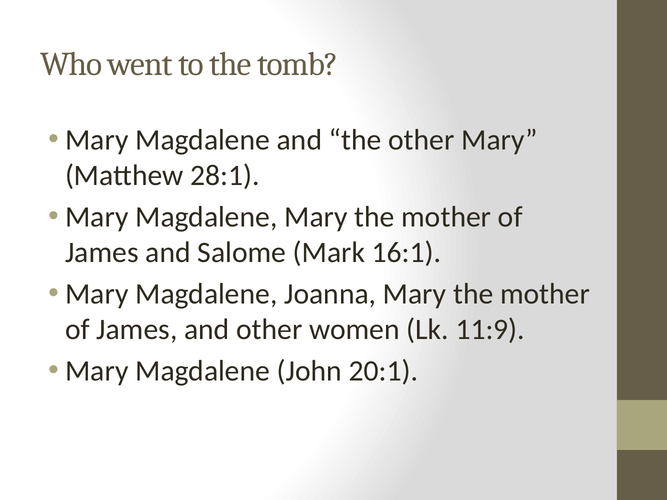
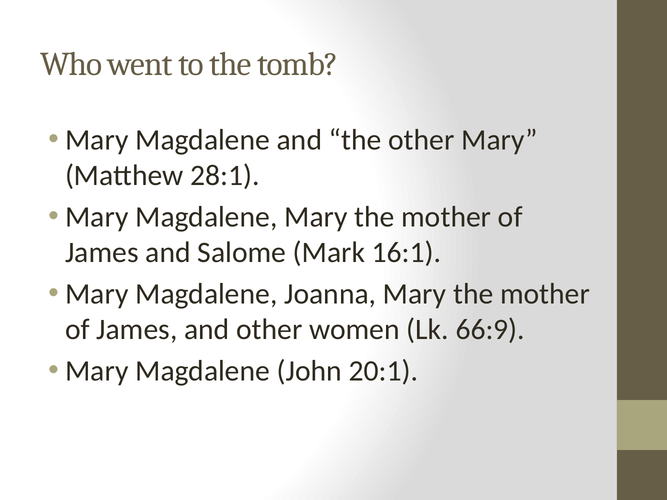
11:9: 11:9 -> 66:9 (490, 330)
